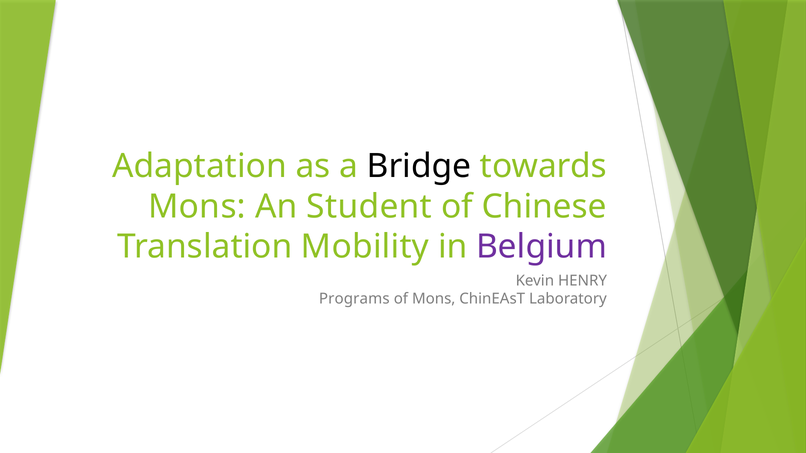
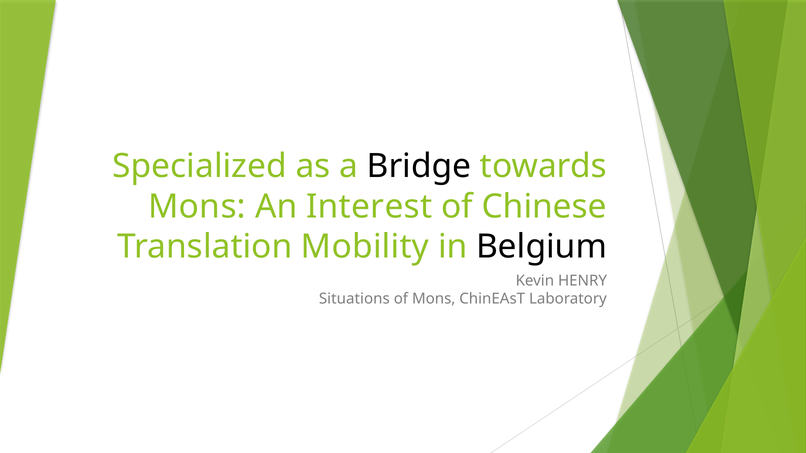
Adaptation: Adaptation -> Specialized (200, 166)
Student: Student -> Interest (369, 207)
Belgium colour: purple -> black (542, 247)
Programs: Programs -> Situations (354, 299)
